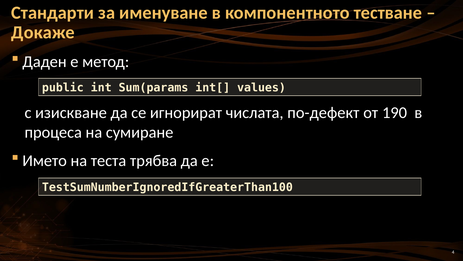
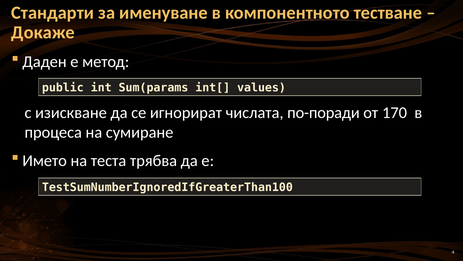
по-дефект: по-дефект -> по-поради (323, 113)
190: 190 -> 170 (395, 113)
